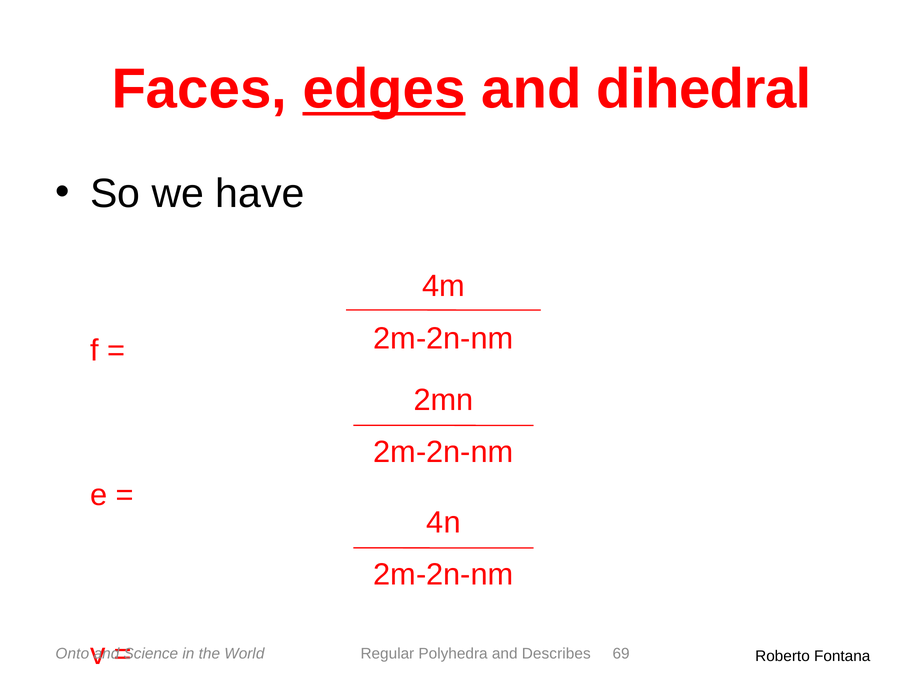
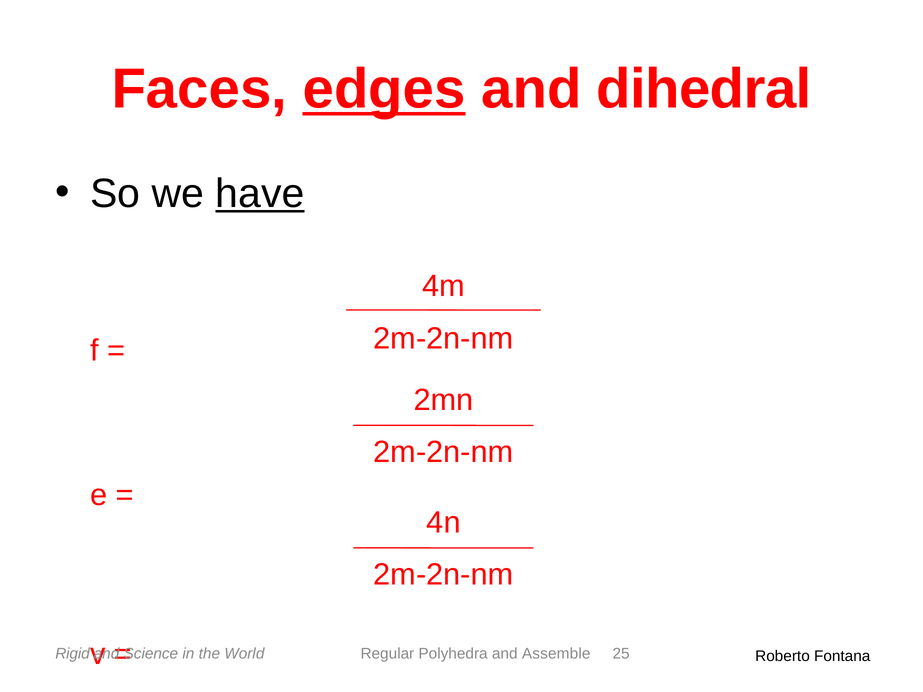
have underline: none -> present (260, 194)
Onto: Onto -> Rigid (72, 654)
69: 69 -> 25 (621, 654)
Describes: Describes -> Assemble (556, 654)
